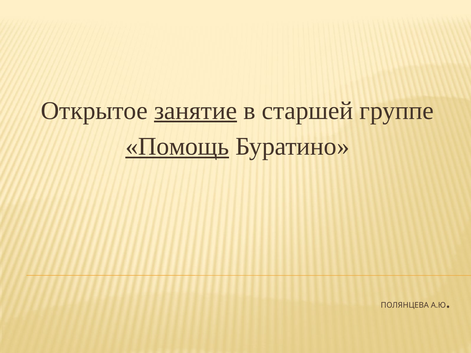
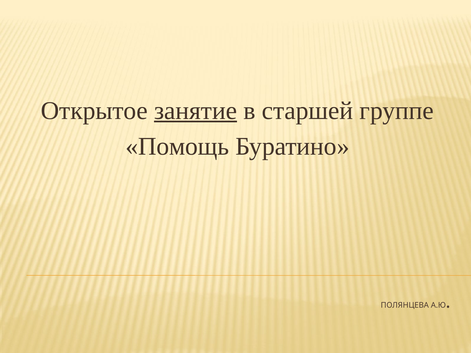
Помощь underline: present -> none (177, 147)
